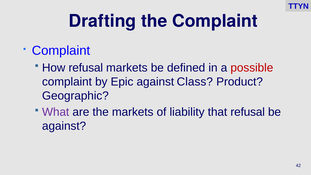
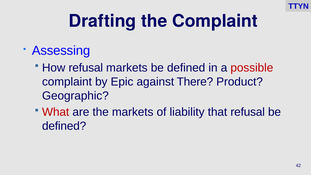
Complaint: Complaint -> Assessing (61, 51)
Class: Class -> There (195, 82)
What colour: purple -> red (56, 112)
against: against -> defined (64, 126)
